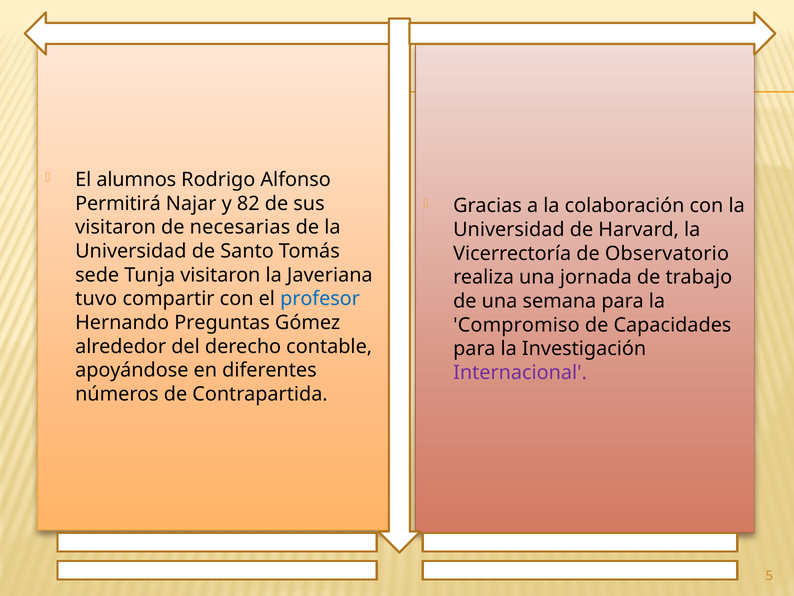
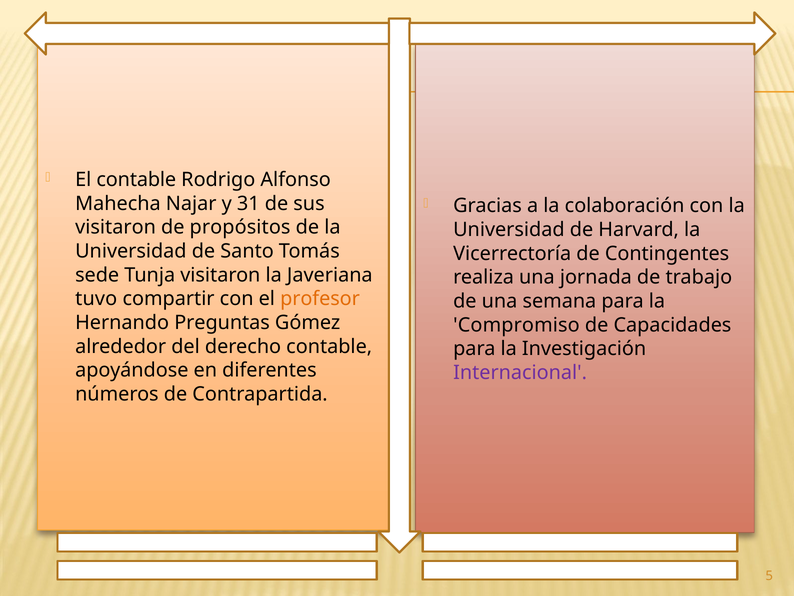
El alumnos: alumnos -> contable (136, 180)
Permitirá: Permitirá -> Mahecha (118, 203)
82: 82 -> 31 (248, 203)
necesarias: necesarias -> propósitos (240, 227)
Observatorio: Observatorio -> Contingentes (667, 253)
profesor colour: blue -> orange (320, 299)
